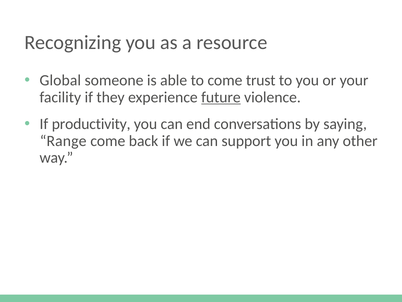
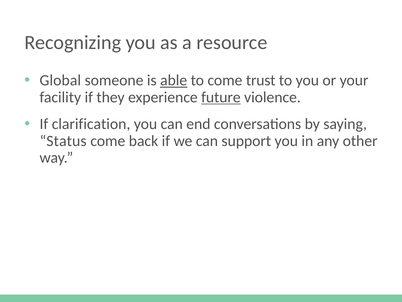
able underline: none -> present (174, 80)
productivity: productivity -> clarification (91, 124)
Range: Range -> Status (63, 141)
